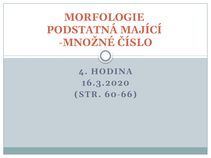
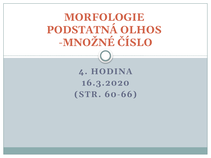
MAJÍCÍ: MAJÍCÍ -> OLHOS (141, 30)
